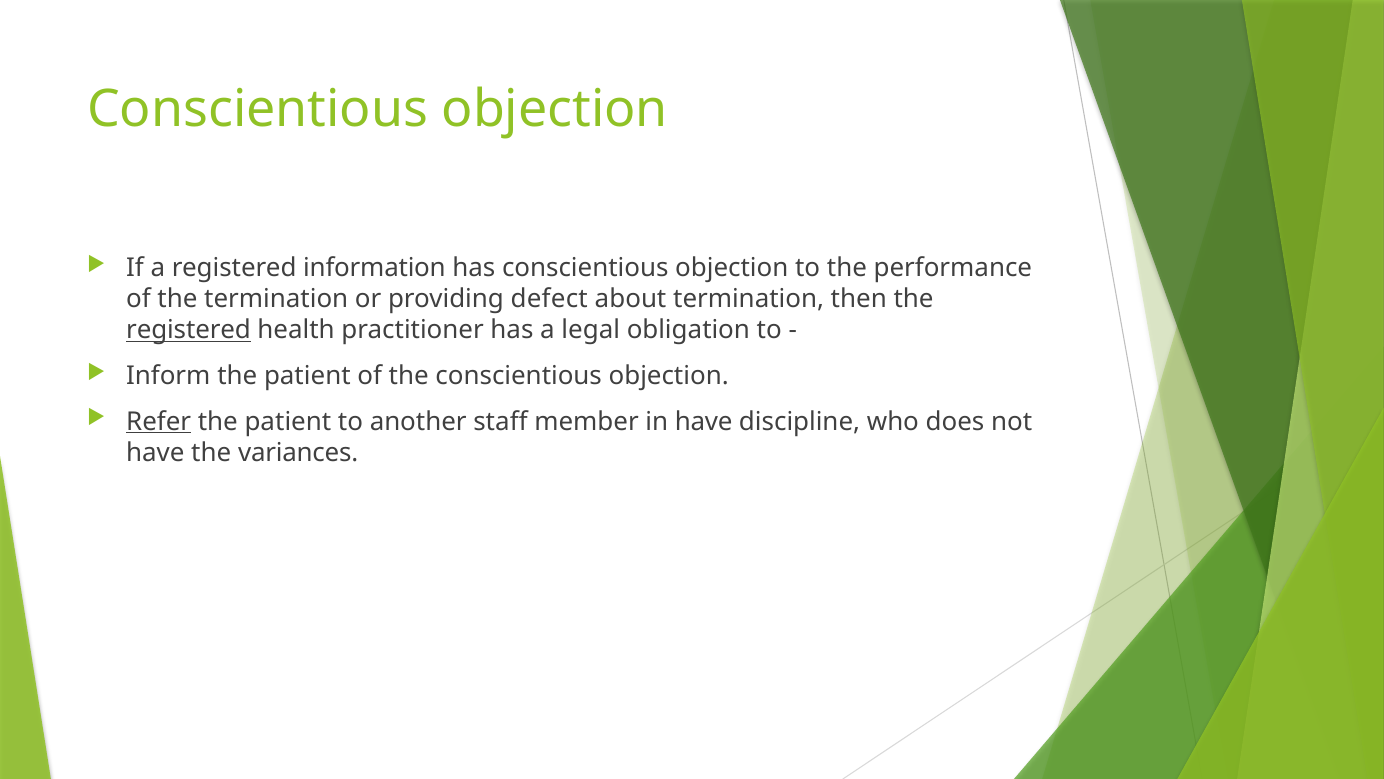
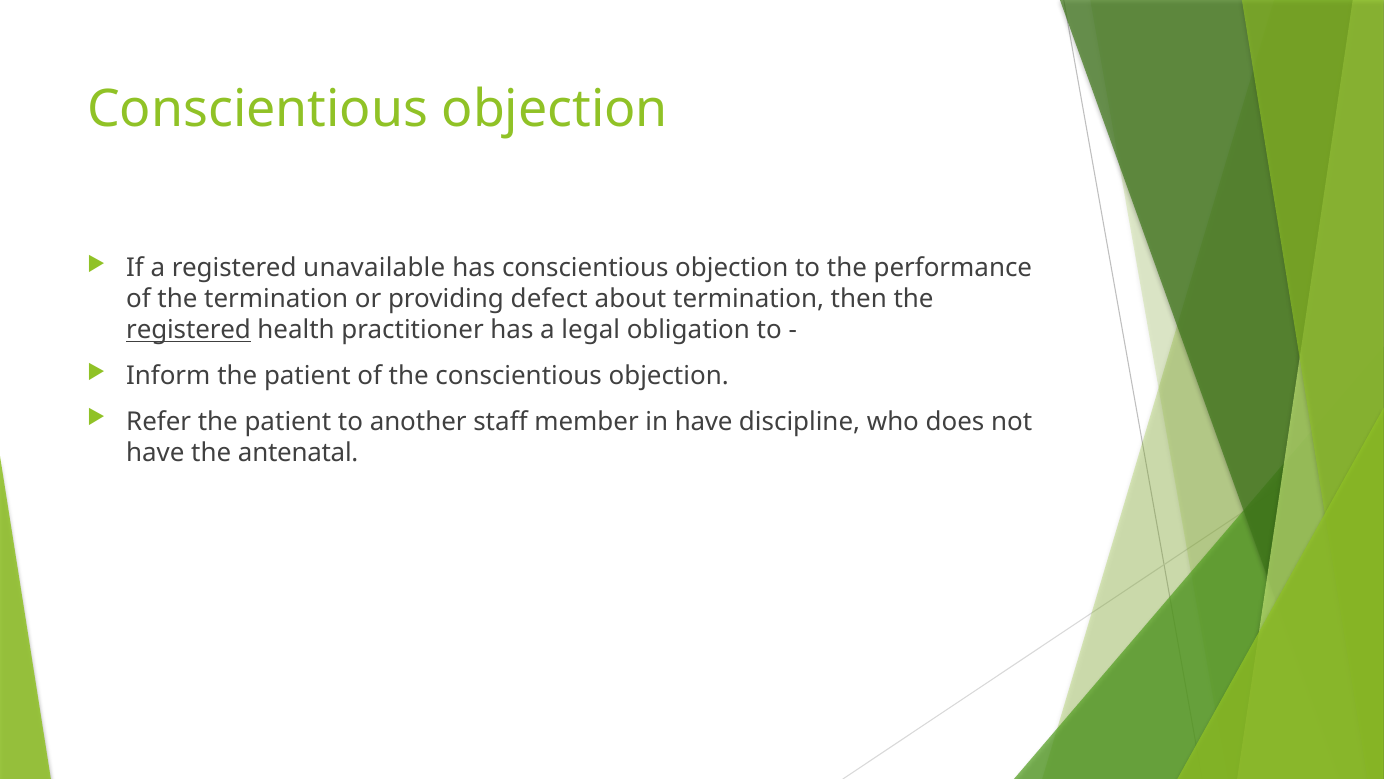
information: information -> unavailable (374, 268)
Refer underline: present -> none (159, 421)
variances: variances -> antenatal (298, 452)
